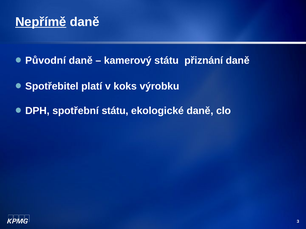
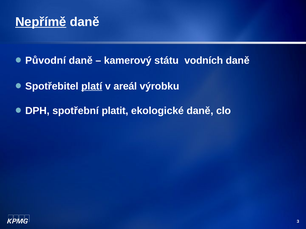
přiznání: přiznání -> vodních (204, 61)
platí underline: none -> present (92, 86)
koks: koks -> areál (125, 86)
spotřební státu: státu -> platit (115, 111)
